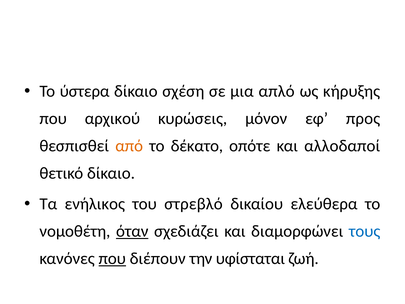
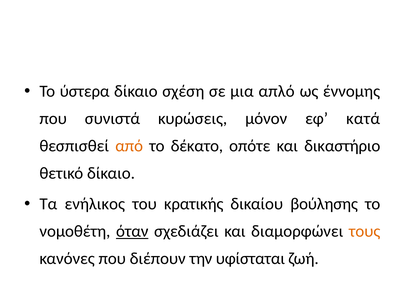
κήρυξης: κήρυξης -> έννομης (352, 91)
αρχικού: αρχικού -> συνιστά (112, 119)
προς: προς -> κατά (363, 119)
αλλοδαποί: αλλοδαποί -> δικαστήριο (342, 146)
στρεβλό: στρεβλό -> κρατικής (194, 204)
ελεύθερα: ελεύθερα -> βούλησης (324, 204)
τους colour: blue -> orange (365, 231)
που underline: present -> none (112, 258)
